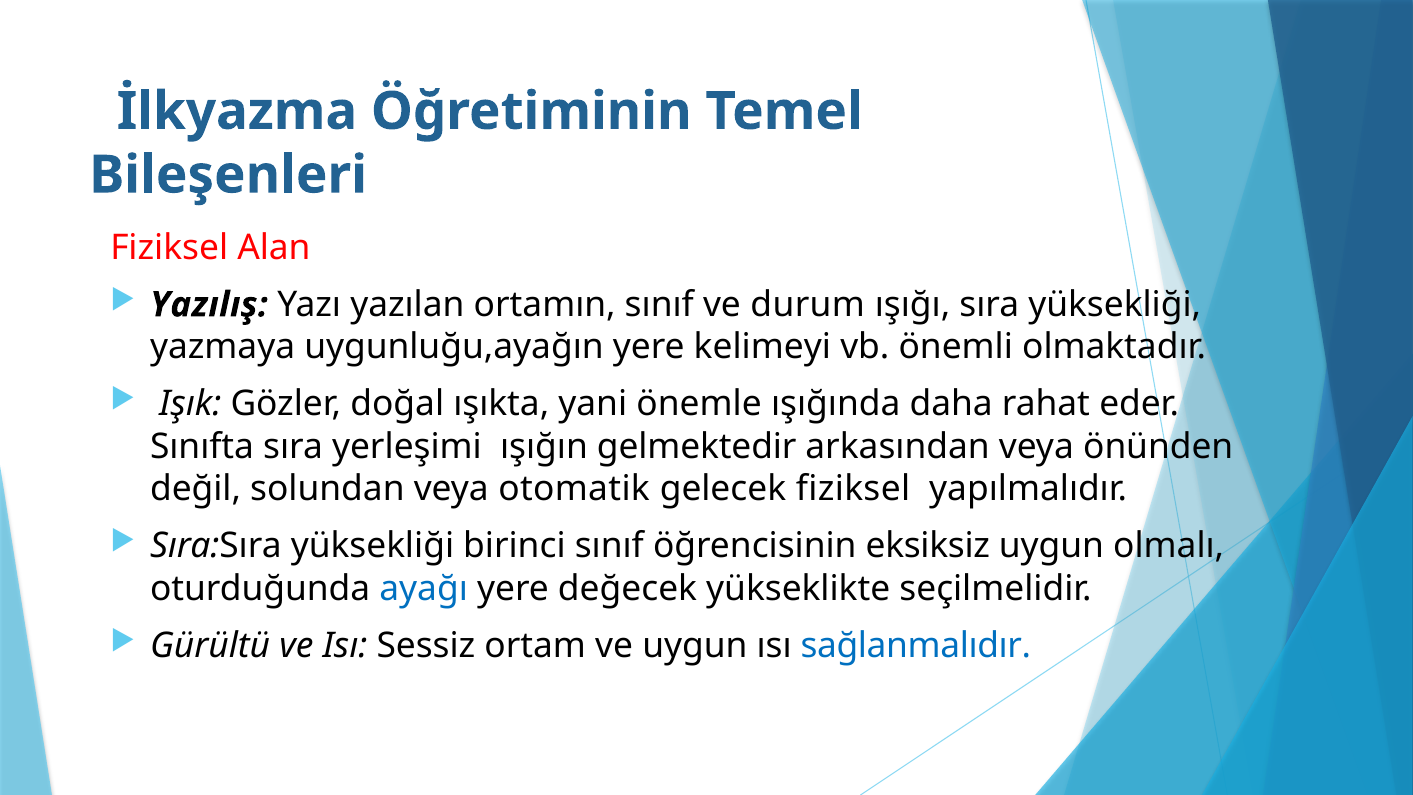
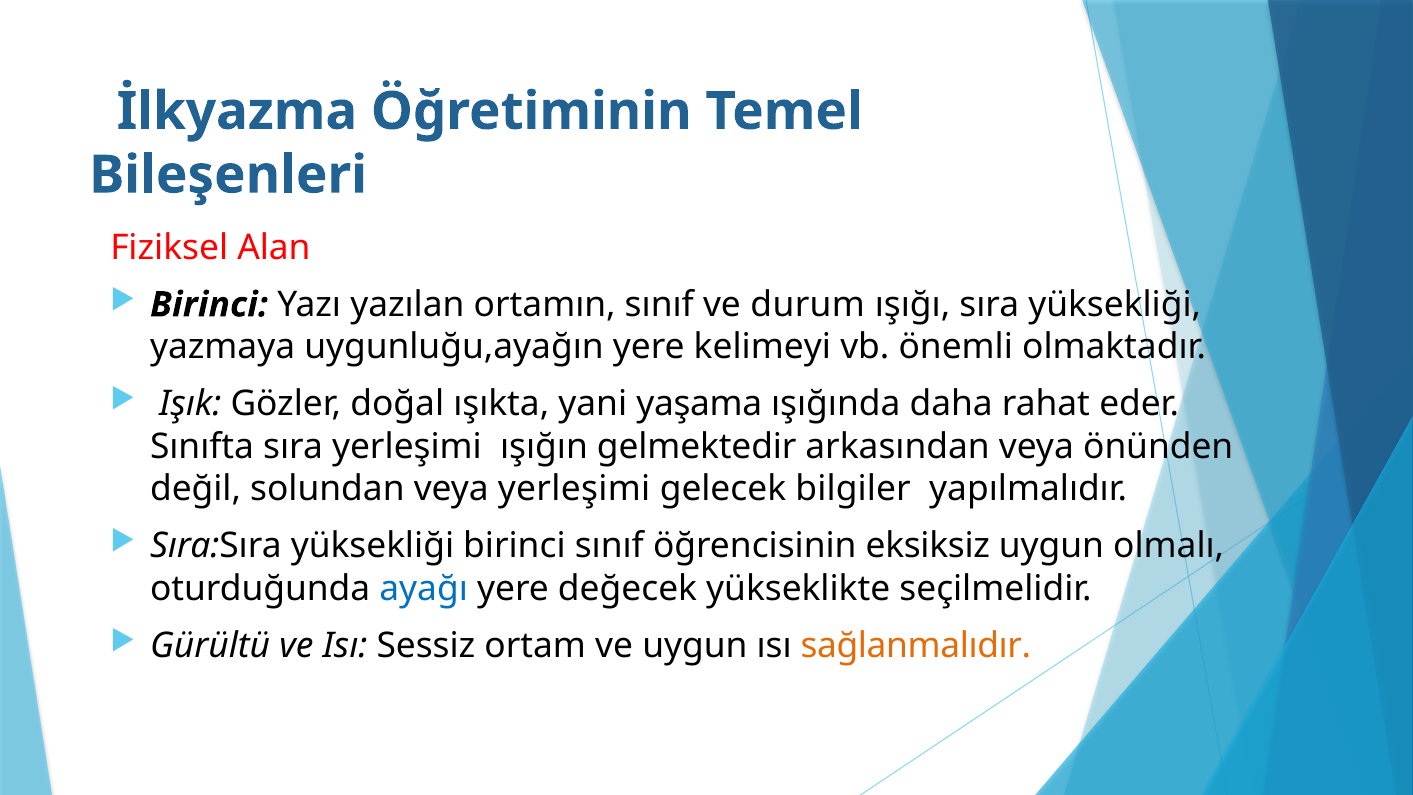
Yazılış: Yazılış -> Birinci (209, 305)
önemle: önemle -> yaşama (699, 404)
veya otomatik: otomatik -> yerleşimi (574, 489)
gelecek fiziksel: fiziksel -> bilgiler (853, 489)
sağlanmalıdır colour: blue -> orange (916, 646)
